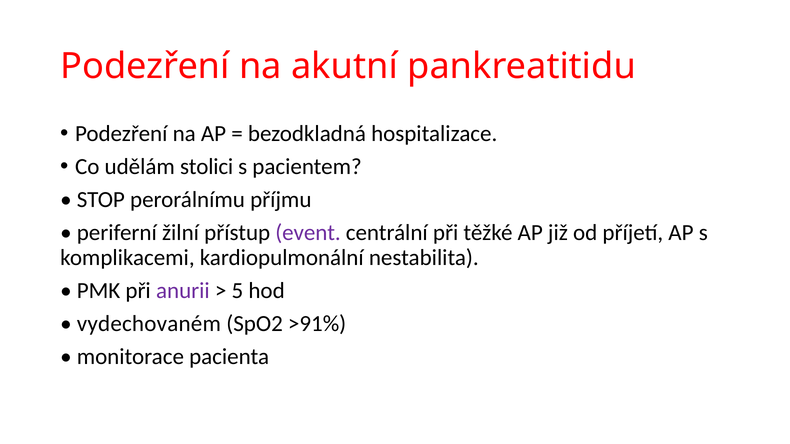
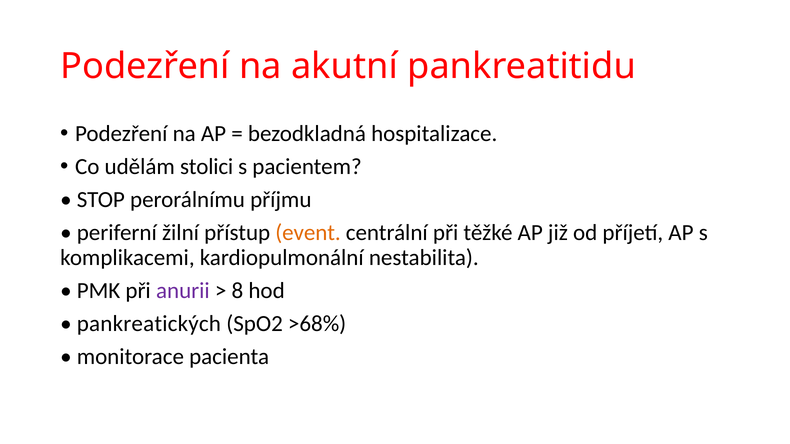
event colour: purple -> orange (308, 233)
5: 5 -> 8 (237, 291)
vydechovaném: vydechovaném -> pankreatických (149, 324)
>91%: >91% -> >68% (317, 324)
